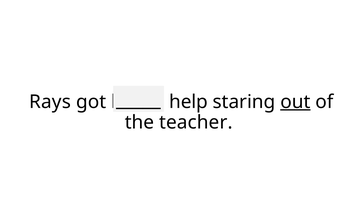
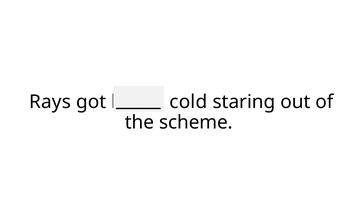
help: help -> cold (188, 102)
out underline: present -> none (295, 102)
teacher: teacher -> scheme (196, 122)
